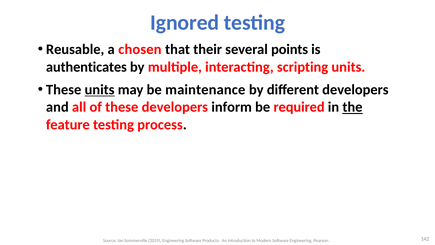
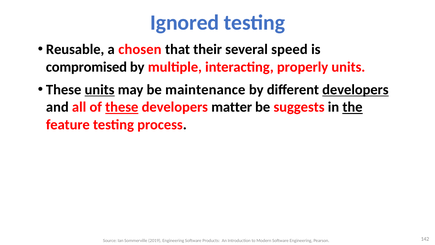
points: points -> speed (289, 49)
authenticates: authenticates -> compromised (86, 67)
scripting: scripting -> properly (303, 67)
developers underline: none -> present (355, 90)
these underline: none -> present (122, 107)
inform: inform -> matter (232, 107)
required: required -> suggests (299, 107)
